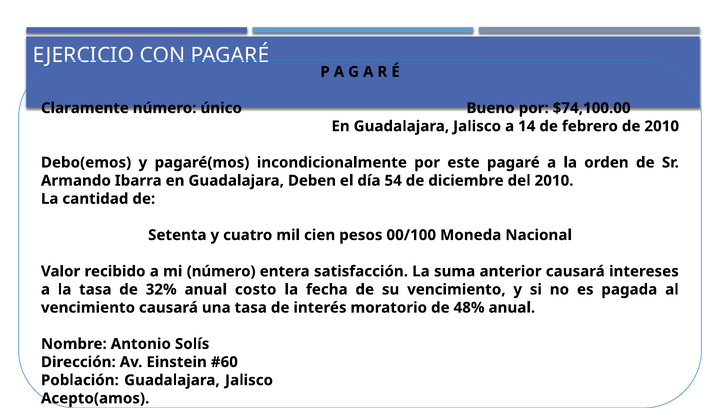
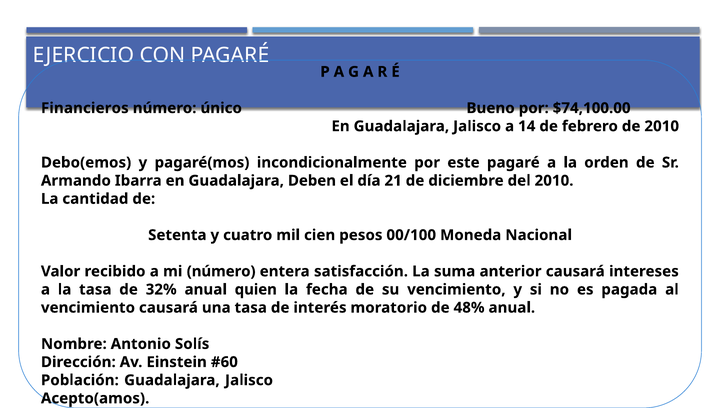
Claramente: Claramente -> Financieros (85, 108)
54: 54 -> 21 (393, 181)
costo: costo -> quien (256, 290)
